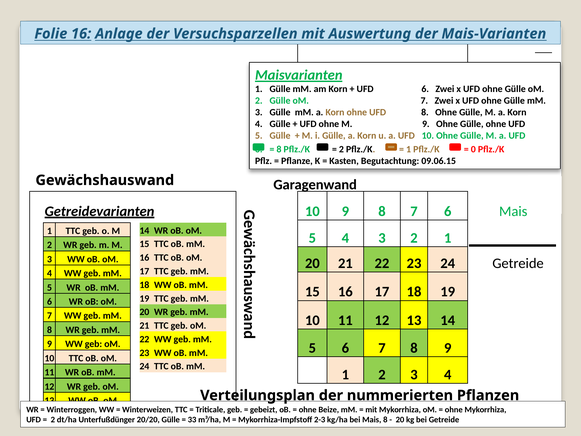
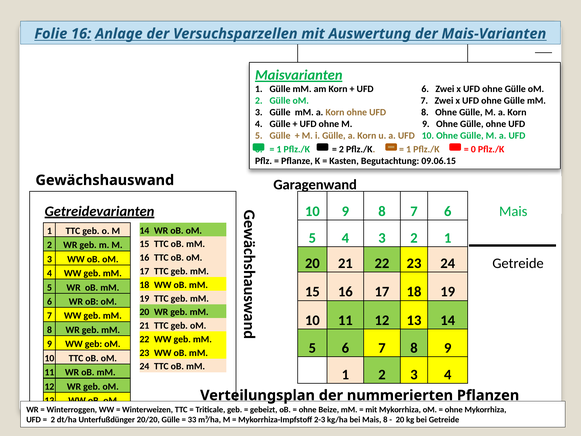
8: 8 -> 1 (279, 149)
